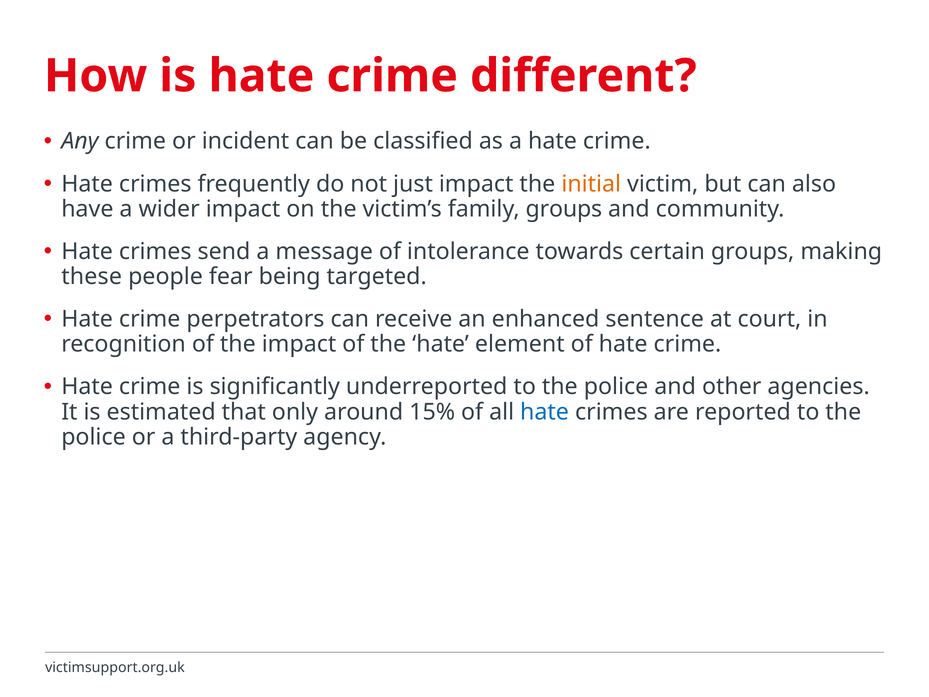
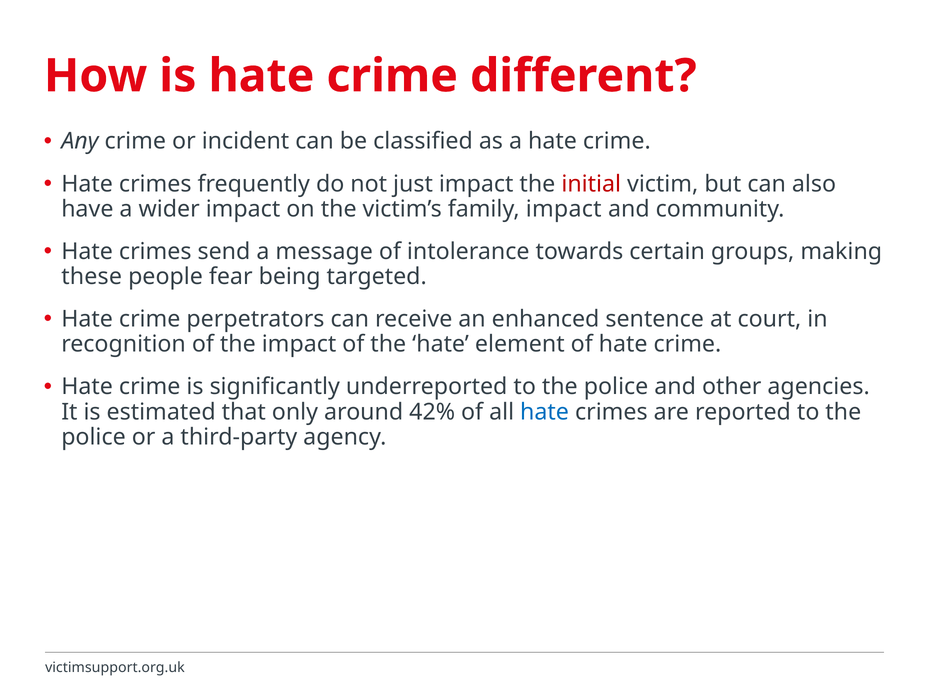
initial colour: orange -> red (591, 184)
family groups: groups -> impact (564, 209)
15%: 15% -> 42% (432, 412)
